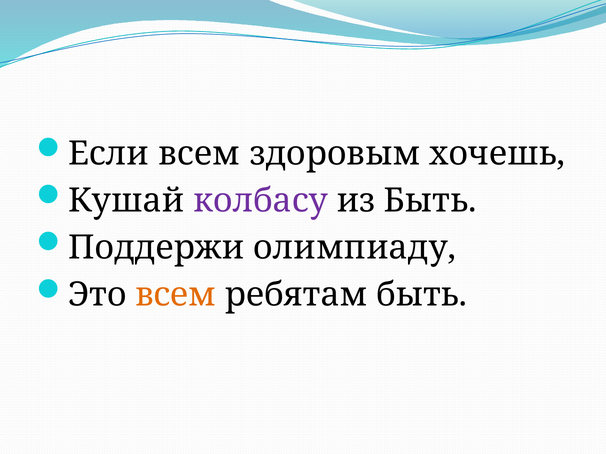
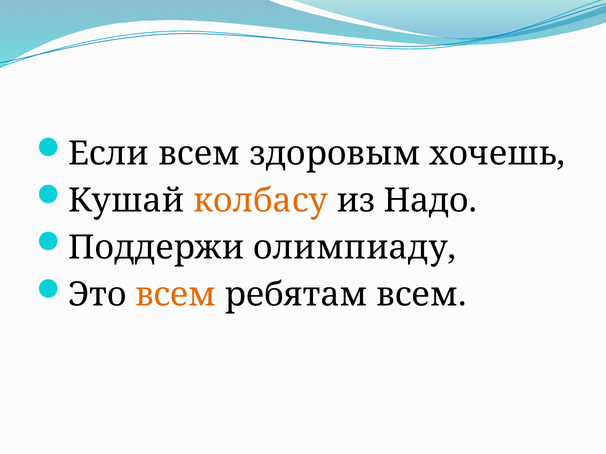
колбасу colour: purple -> orange (261, 201)
из Быть: Быть -> Надо (430, 201)
ребятам быть: быть -> всем (422, 295)
